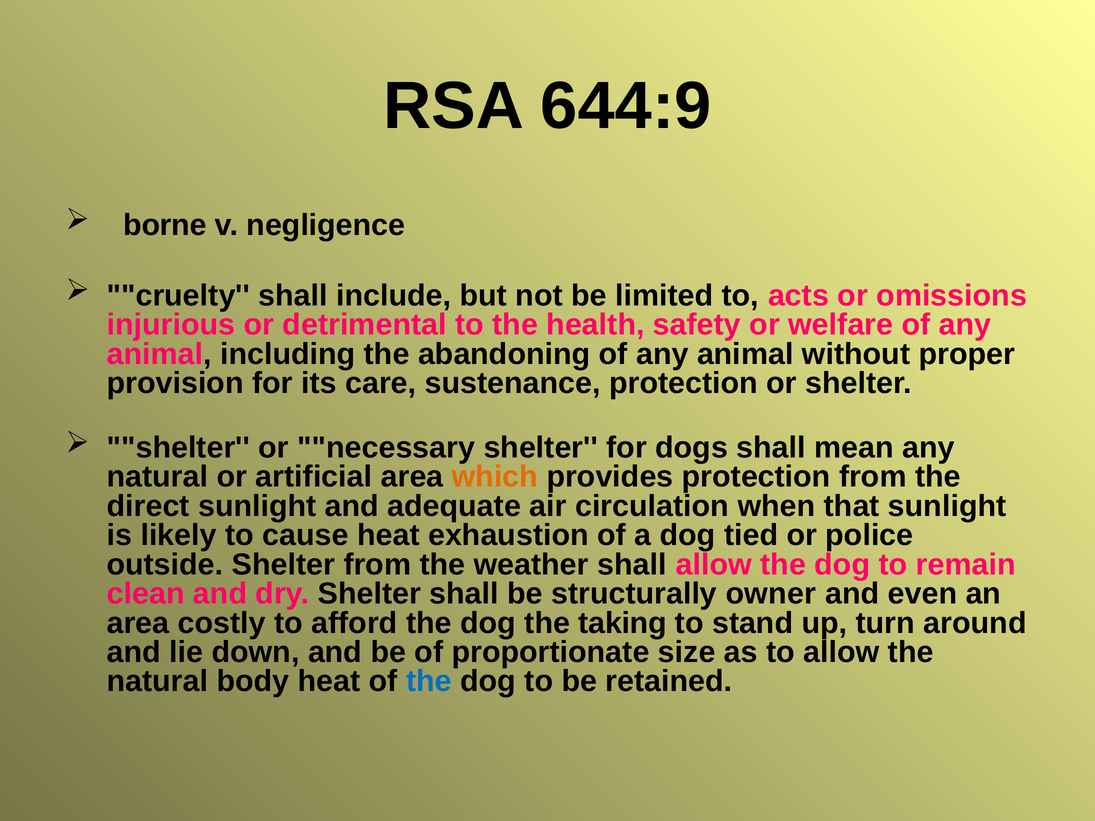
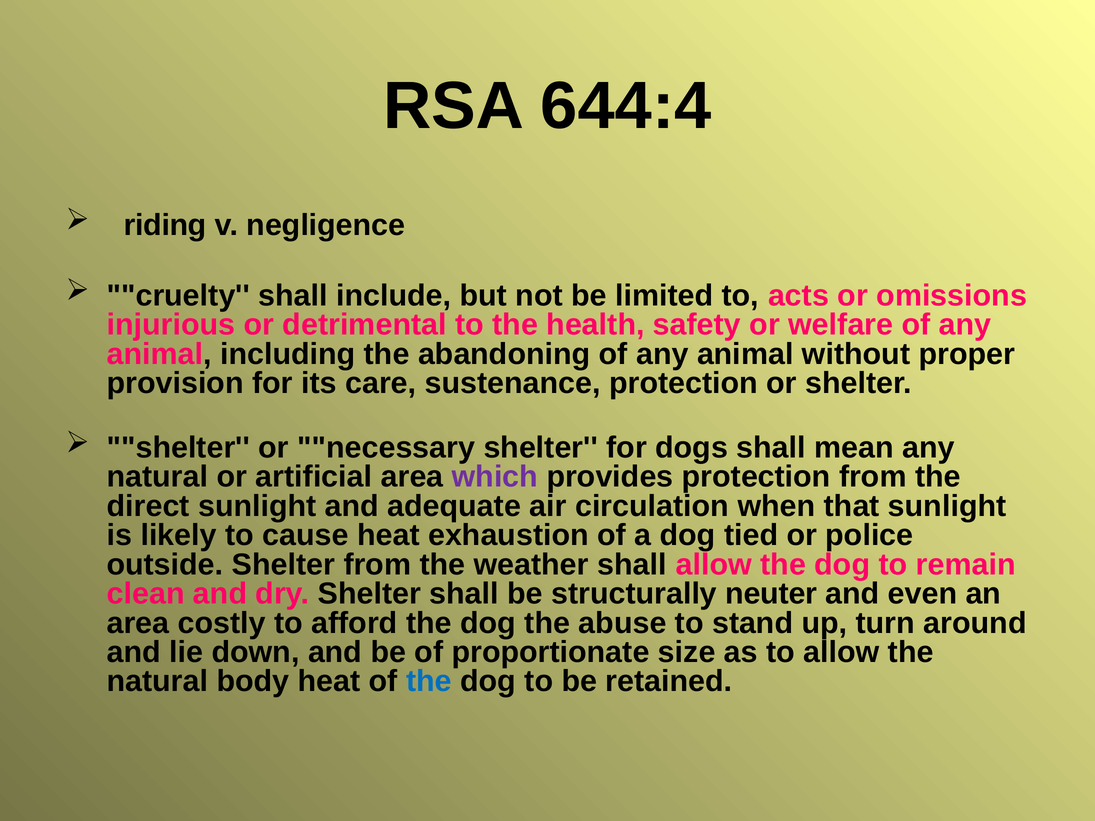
644:9: 644:9 -> 644:4 (626, 106)
borne: borne -> riding (165, 225)
which colour: orange -> purple (495, 477)
owner: owner -> neuter (771, 594)
taking: taking -> abuse (622, 623)
